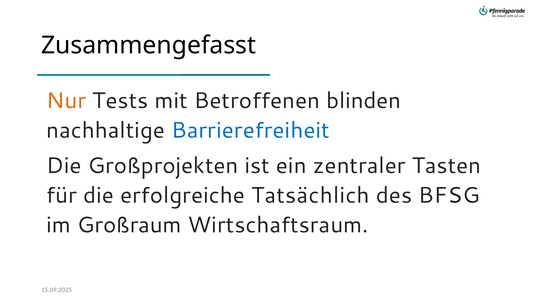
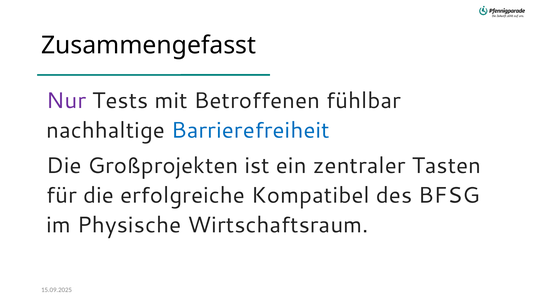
Nur colour: orange -> purple (66, 101)
blinden: blinden -> fühlbar (364, 101)
Tatsächlich: Tatsächlich -> Kompatibel (310, 195)
Großraum: Großraum -> Physische (129, 225)
